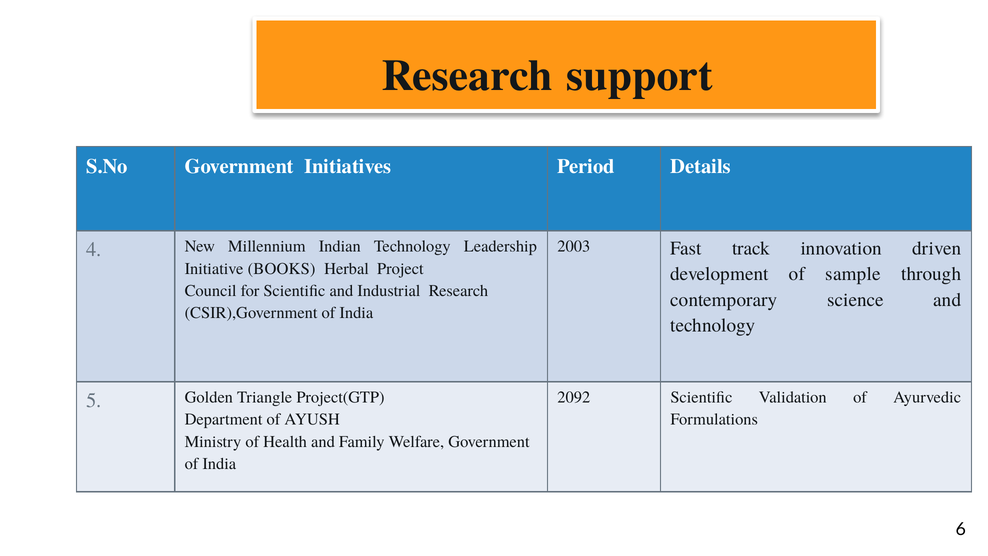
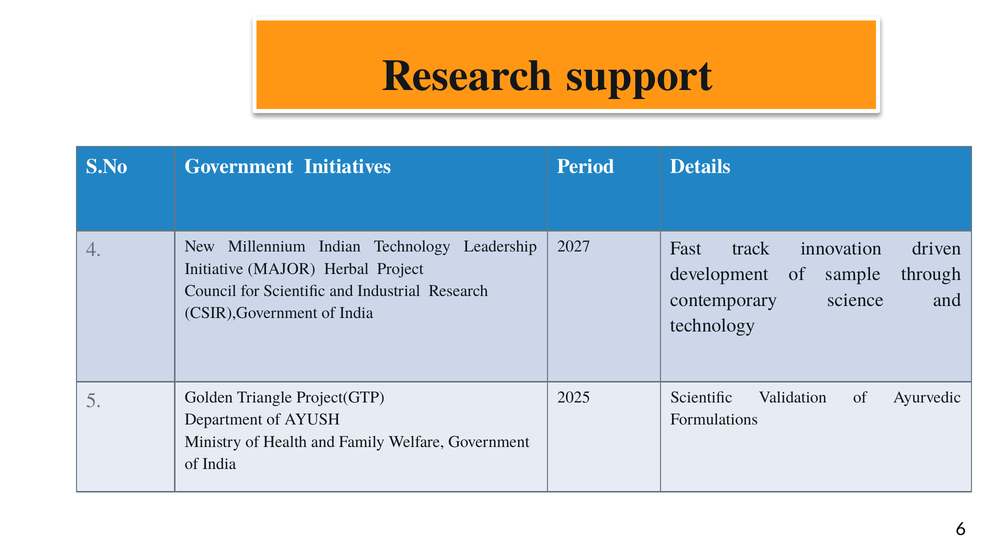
2003: 2003 -> 2027 (574, 246)
BOOKS: BOOKS -> MAJOR (282, 269)
2092: 2092 -> 2025 (574, 397)
